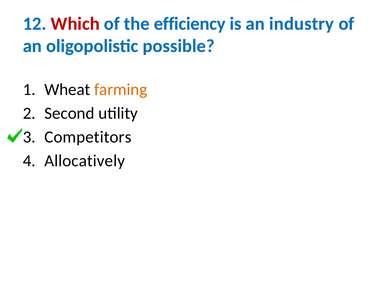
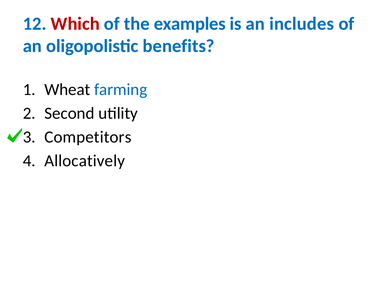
efficiency: efficiency -> examples (190, 24)
industry: industry -> includes (302, 24)
possible: possible -> benefits (179, 46)
farming colour: orange -> blue (121, 89)
